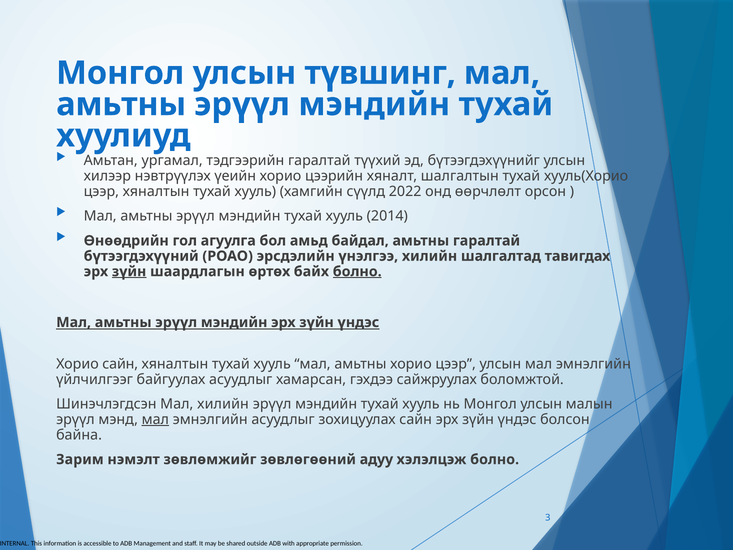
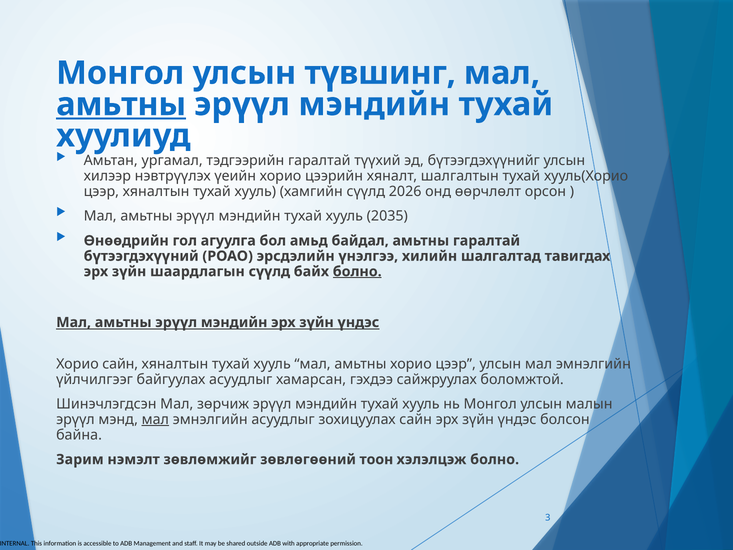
амьтны underline: none -> present (121, 104)
2022: 2022 -> 2026 (405, 191)
2014: 2014 -> 2035 (387, 216)
зүйн underline: present -> none (129, 271)
шаардлагын өртөх: өртөх -> сүүлд (269, 271)
Мал хилийн: хилийн -> зөрчиж (223, 404)
адуу: адуу -> тоон (376, 459)
